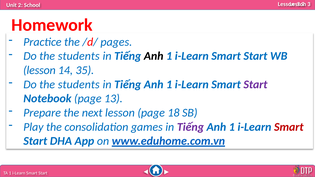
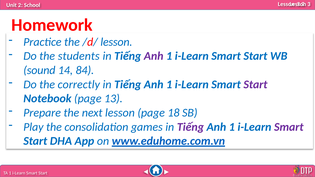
/d/ pages: pages -> lesson (116, 42)
Anh colour: black -> purple (154, 56)
lesson: lesson -> sound (39, 70)
35: 35 -> 84 (85, 70)
students: students -> correctly (79, 84)
Smart colour: red -> purple (289, 127)
